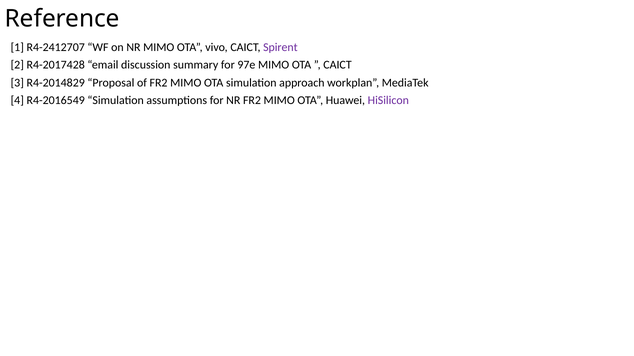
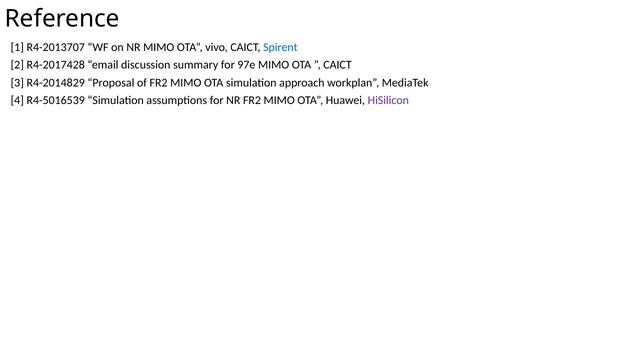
R4-2412707: R4-2412707 -> R4-2013707 (56, 47)
Spirent colour: purple -> blue (280, 47)
R4-2016549: R4-2016549 -> R4-5016539 (56, 101)
